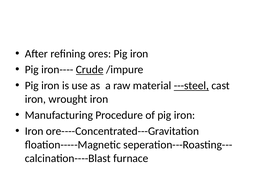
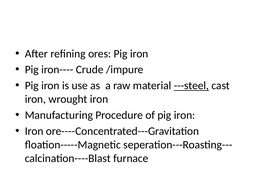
Crude underline: present -> none (90, 69)
